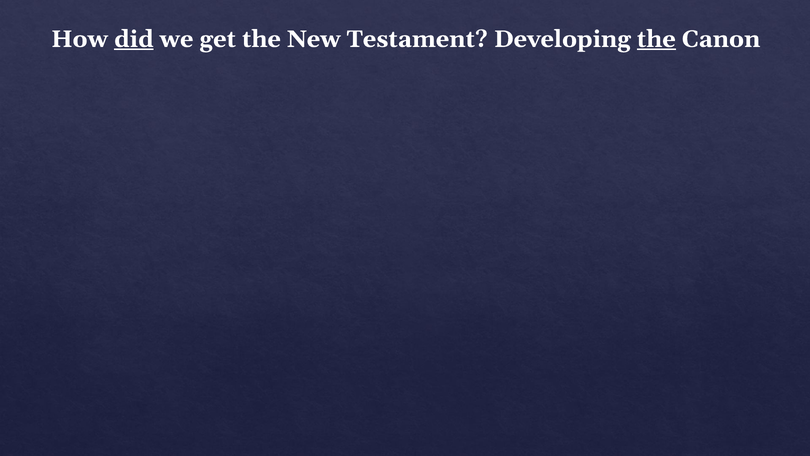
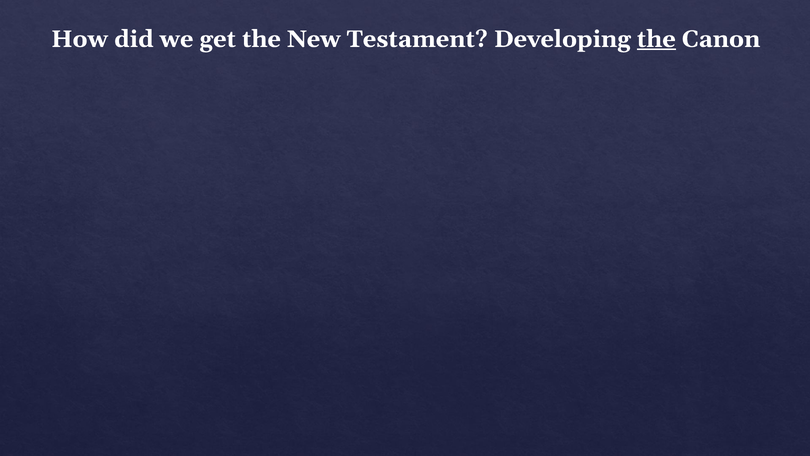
did underline: present -> none (134, 39)
